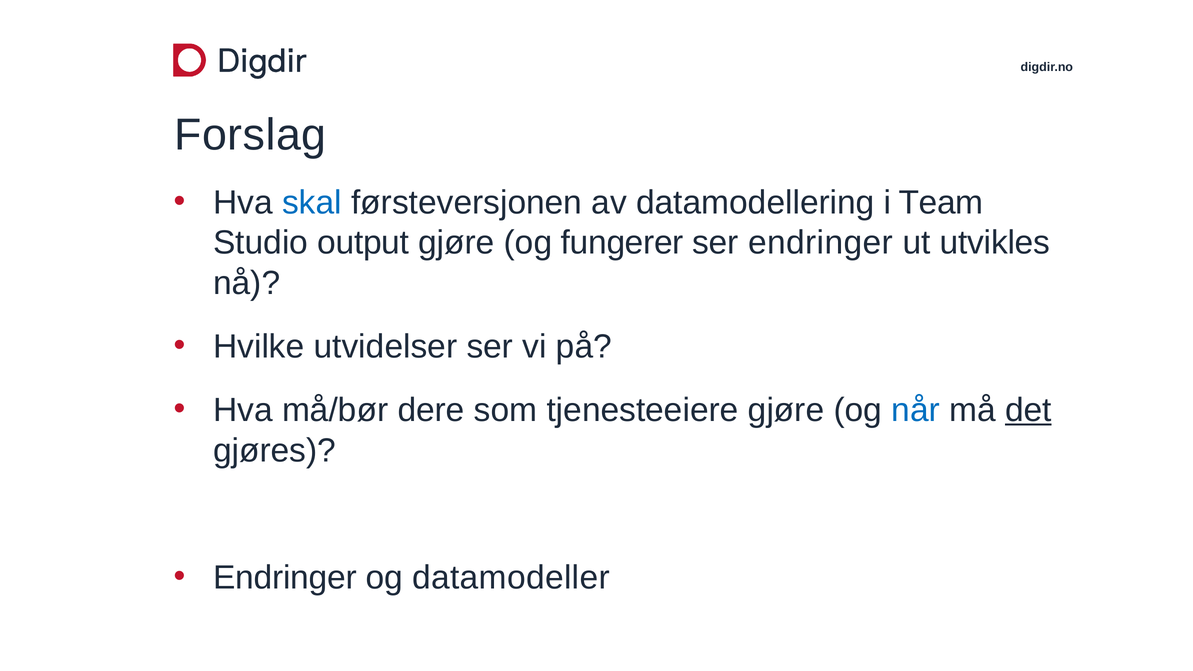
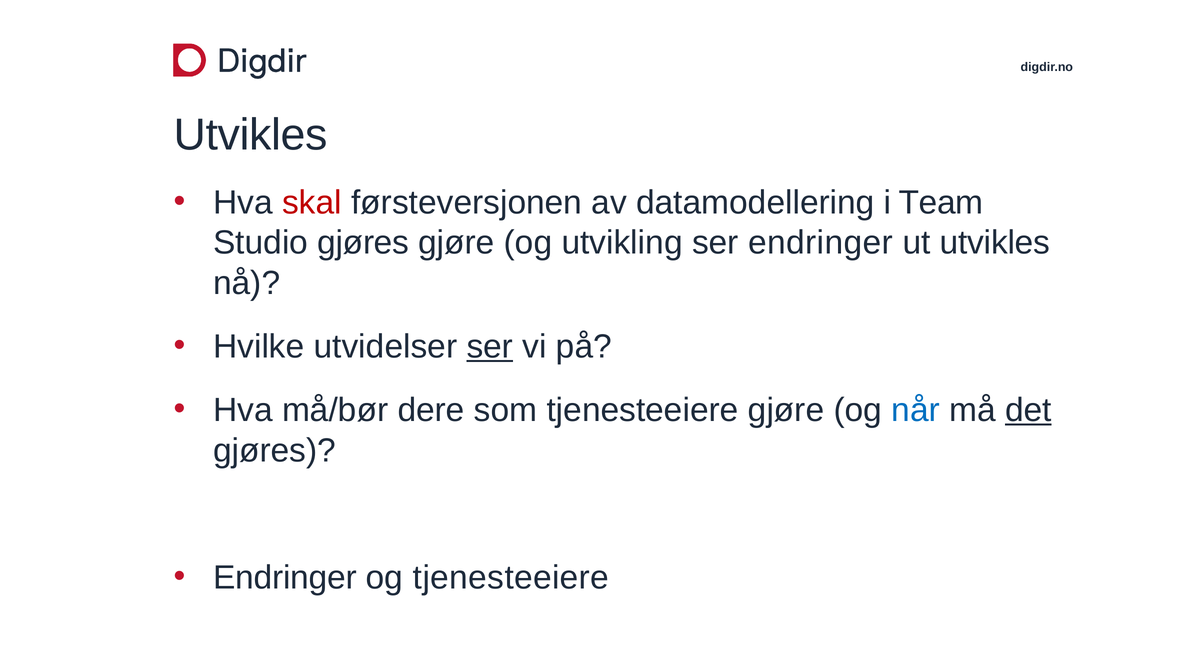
Forslag: Forslag -> Utvikles (251, 135)
skal colour: blue -> red (312, 203)
Studio output: output -> gjøres (363, 243)
fungerer: fungerer -> utvikling (622, 243)
ser underline: none -> present (490, 347)
og datamodeller: datamodeller -> tjenesteeiere (511, 578)
